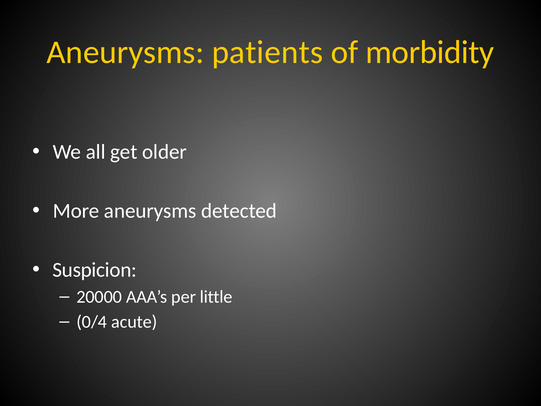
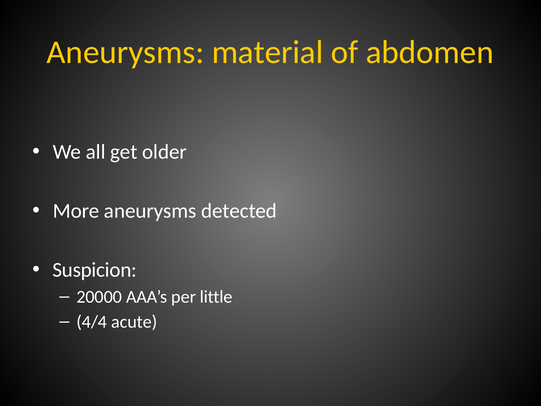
patients: patients -> material (267, 52)
morbidity: morbidity -> abdomen (430, 52)
0/4: 0/4 -> 4/4 (92, 322)
